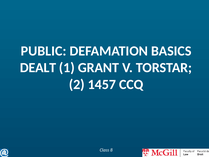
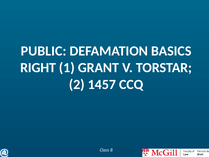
DEALT: DEALT -> RIGHT (38, 68)
